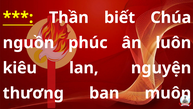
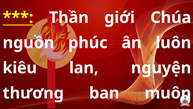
biết: biết -> giới (120, 18)
